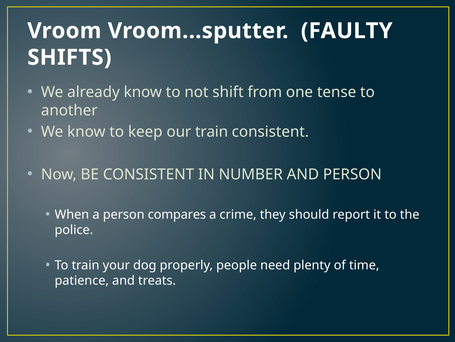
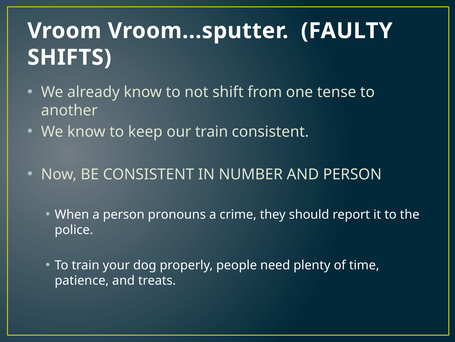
compares: compares -> pronouns (177, 214)
